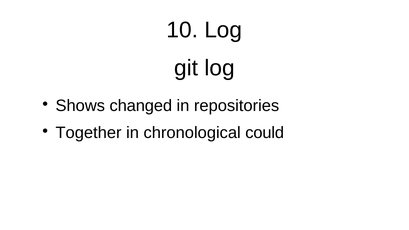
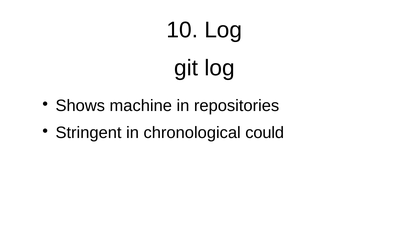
changed: changed -> machine (141, 106)
Together: Together -> Stringent (89, 133)
